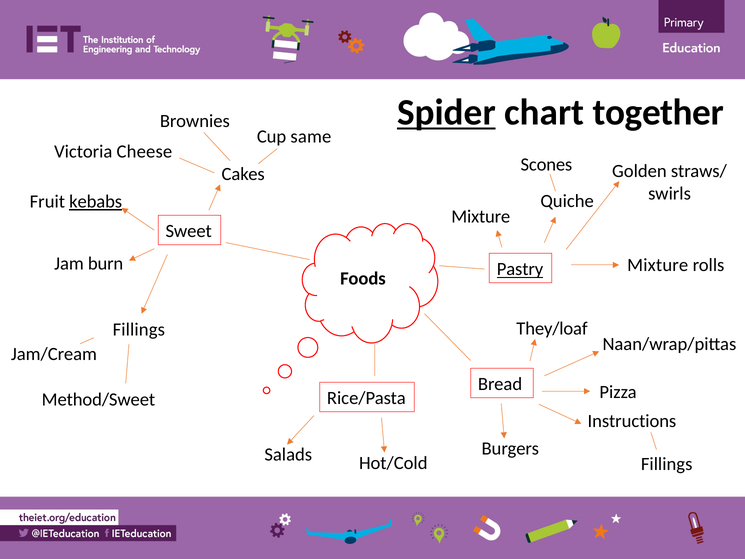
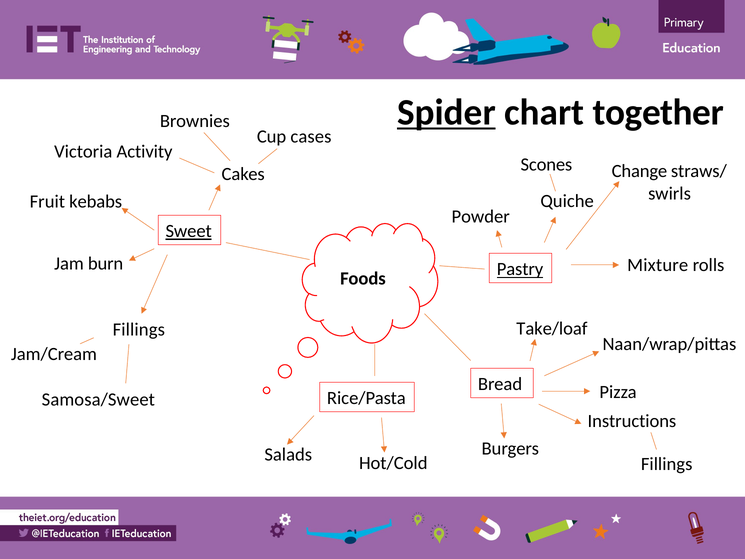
same: same -> cases (311, 137)
Cheese: Cheese -> Activity (145, 152)
Golden: Golden -> Change (639, 171)
kebabs underline: present -> none (96, 202)
Mixture: Mixture -> Powder (481, 217)
Sweet underline: none -> present (189, 231)
They/loaf: They/loaf -> Take/loaf (552, 329)
Method/Sweet: Method/Sweet -> Samosa/Sweet (98, 399)
